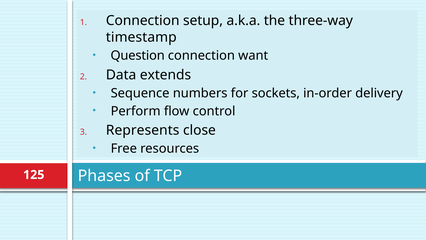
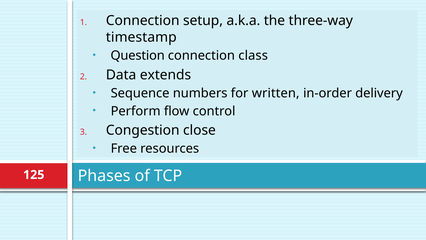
want: want -> class (253, 56)
sockets: sockets -> written (276, 93)
Represents: Represents -> Congestion (143, 130)
